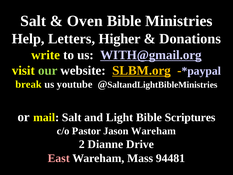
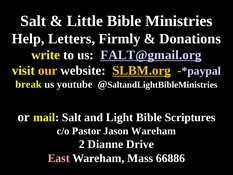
Oven: Oven -> Little (85, 21)
Higher: Higher -> Firmly (120, 39)
WITH@gmail.org: WITH@gmail.org -> FALT@gmail.org (151, 55)
our colour: light green -> yellow (48, 70)
94481: 94481 -> 66886 (171, 158)
